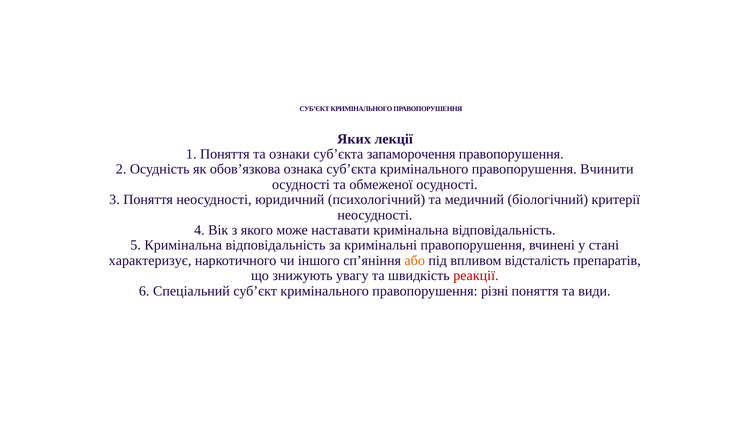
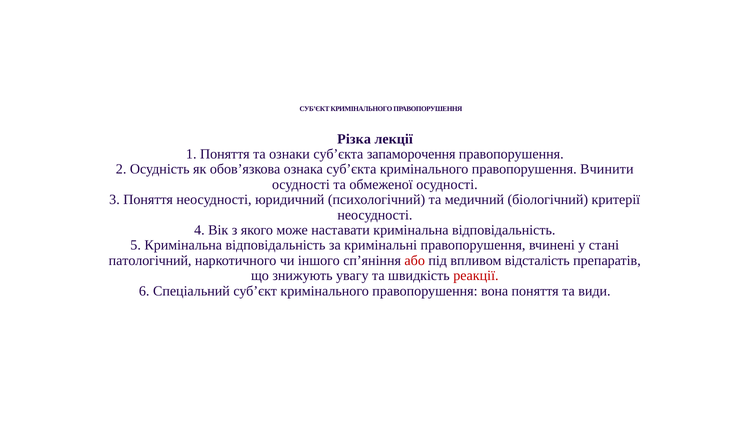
Яких: Яких -> Різка (354, 139)
характеризує: характеризує -> патологічний (150, 260)
або colour: orange -> red (415, 260)
різні: різні -> вона (495, 291)
